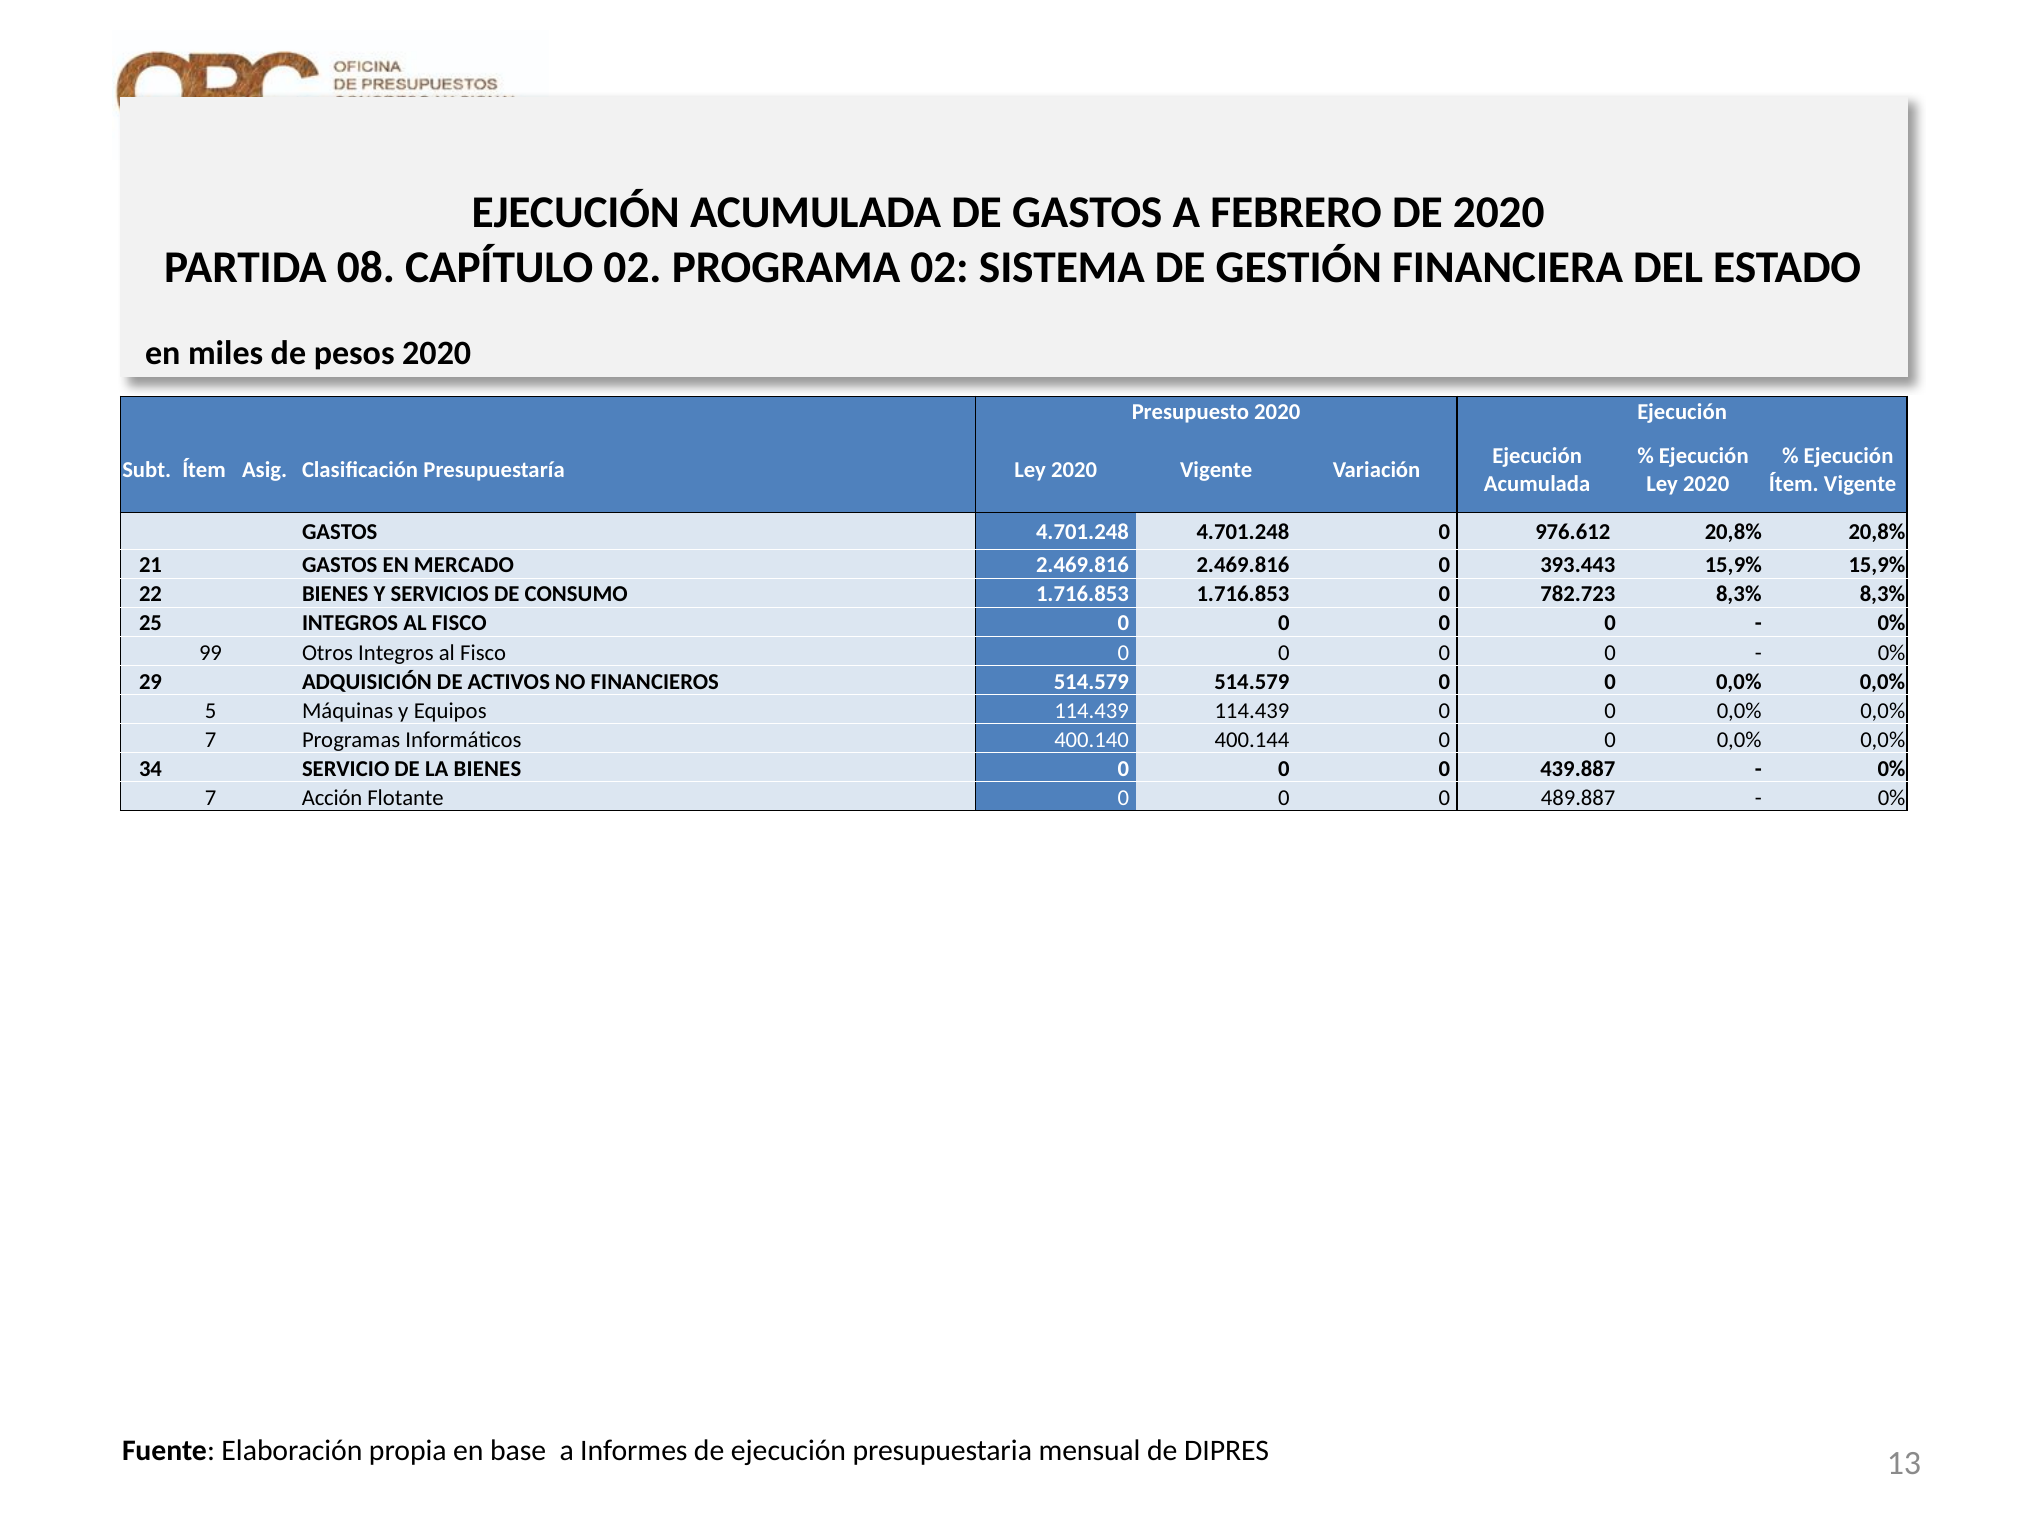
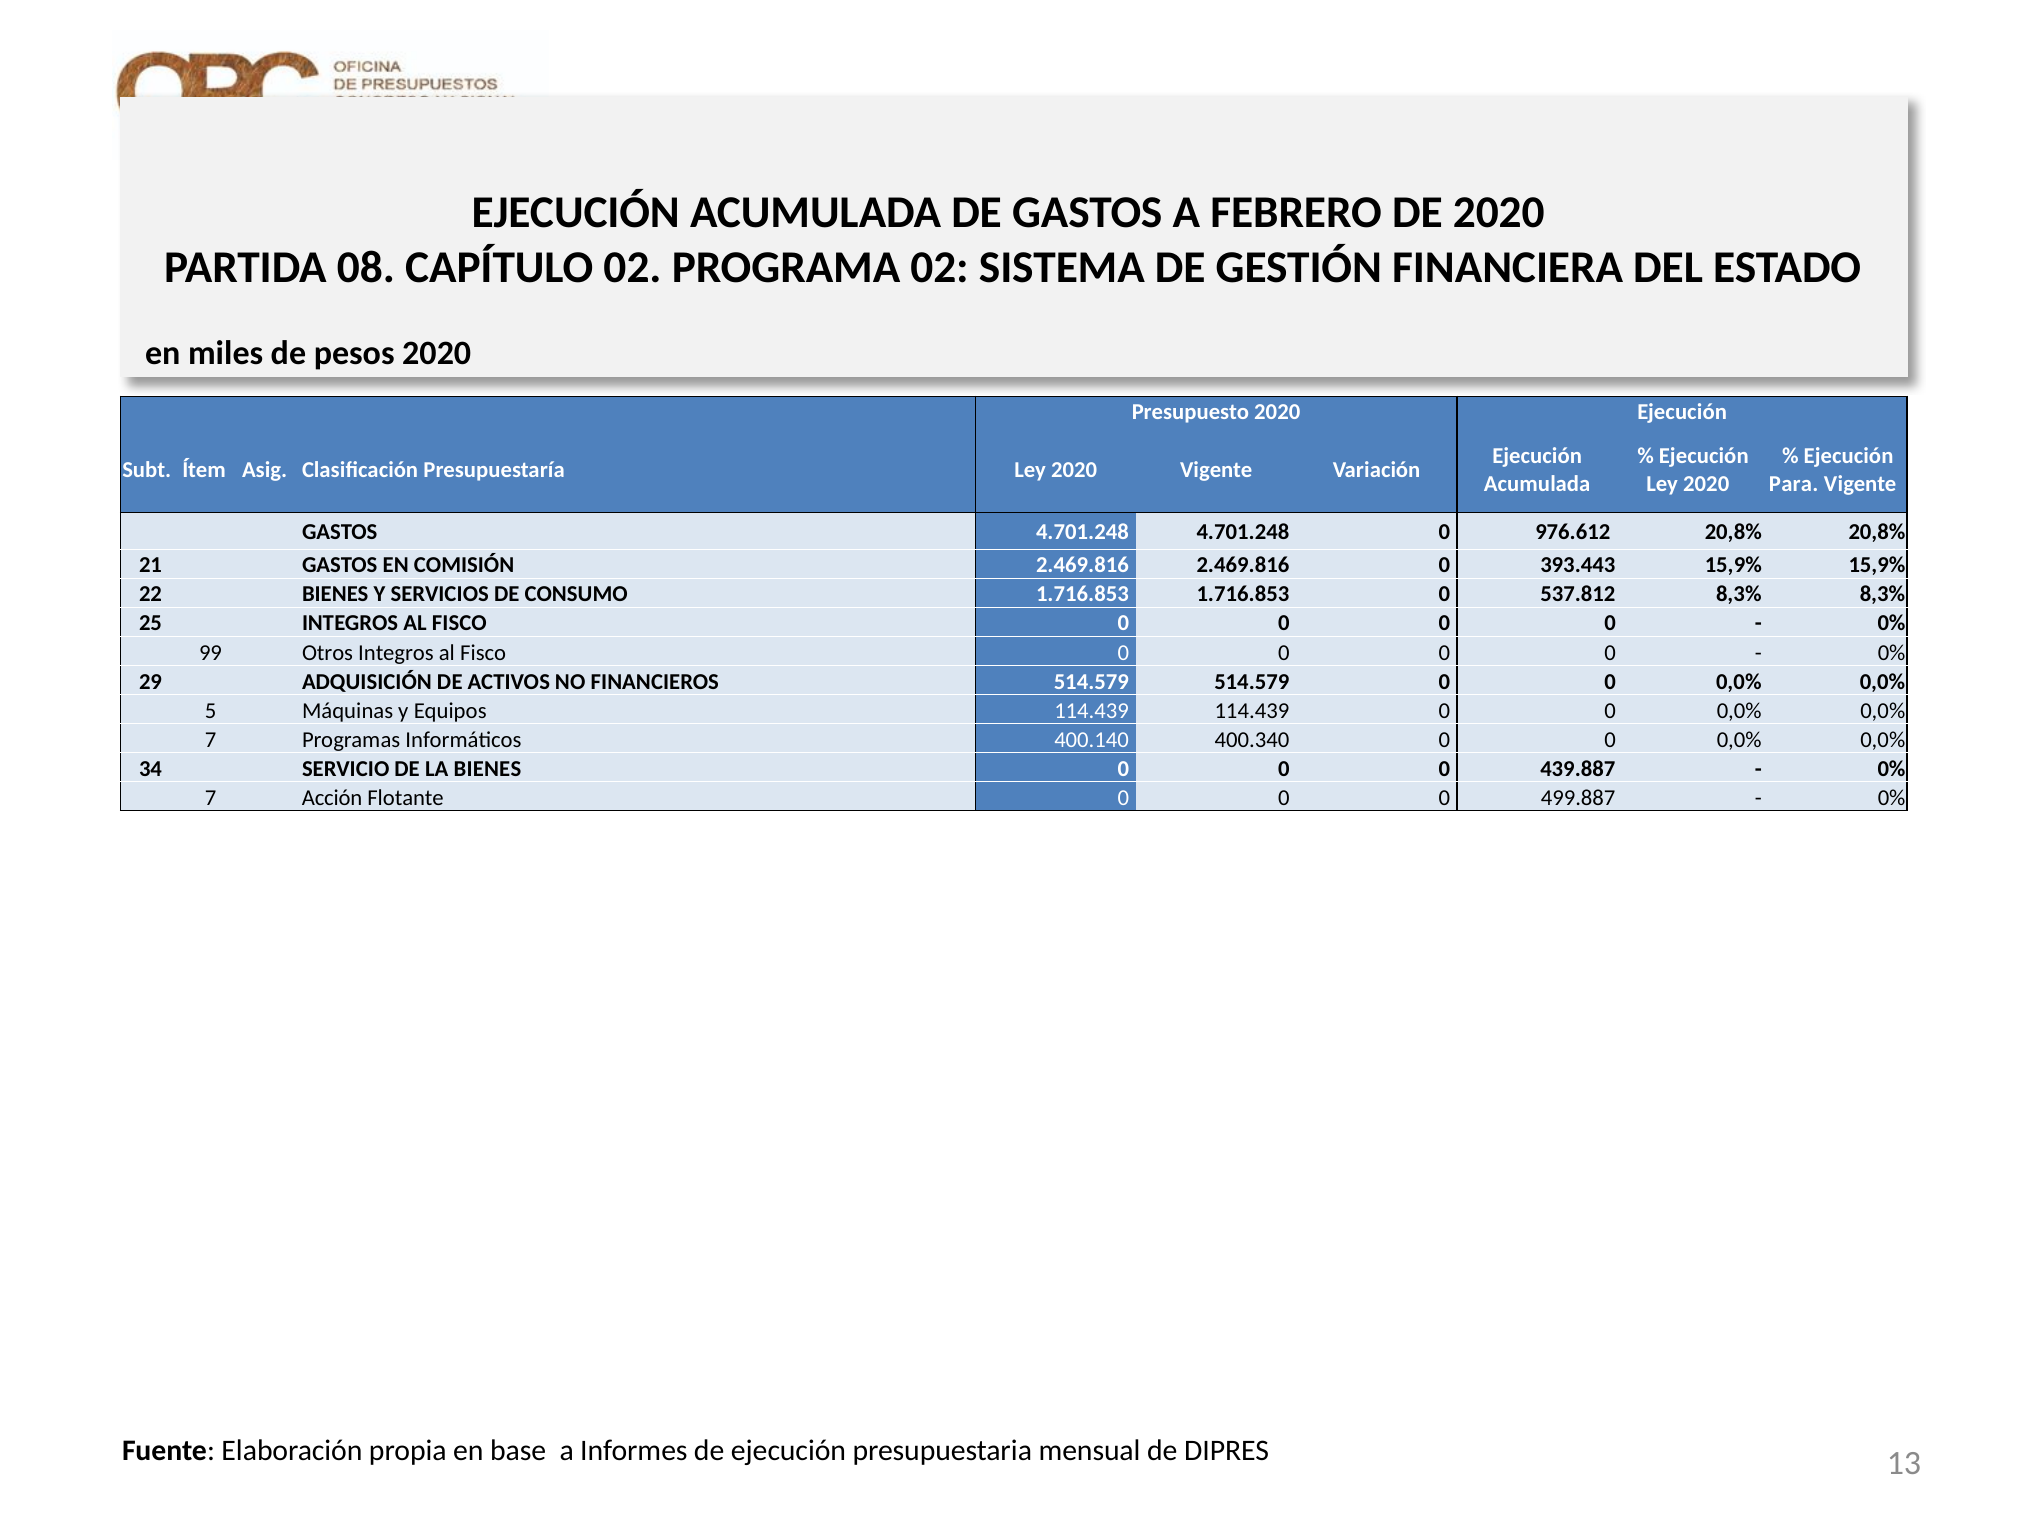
Ítem: Ítem -> Para (1794, 484)
MERCADO: MERCADO -> COMISIÓN (464, 565)
782.723: 782.723 -> 537.812 (1578, 594)
400.144: 400.144 -> 400.340 (1252, 740)
489.887: 489.887 -> 499.887 (1578, 798)
